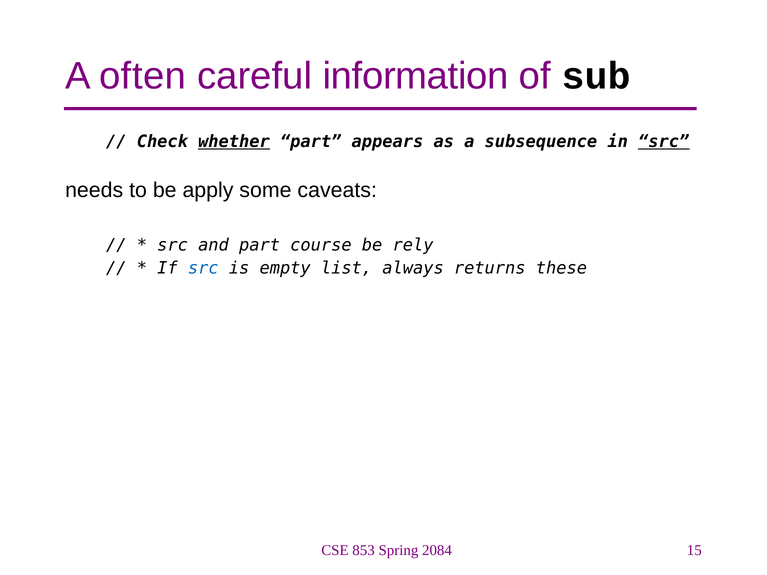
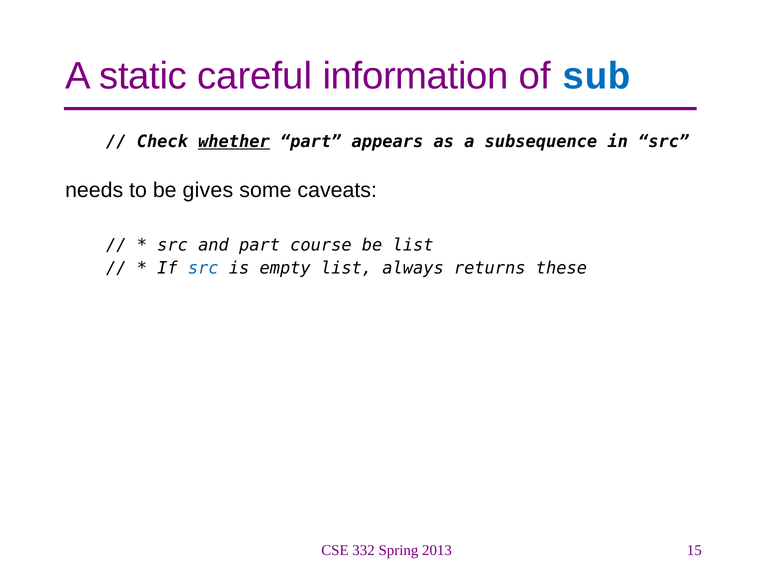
often: often -> static (143, 76)
sub colour: black -> blue (596, 76)
src underline: present -> none (664, 142)
apply: apply -> gives (208, 190)
be rely: rely -> list (413, 245)
853: 853 -> 332 (364, 551)
2084: 2084 -> 2013 (437, 551)
